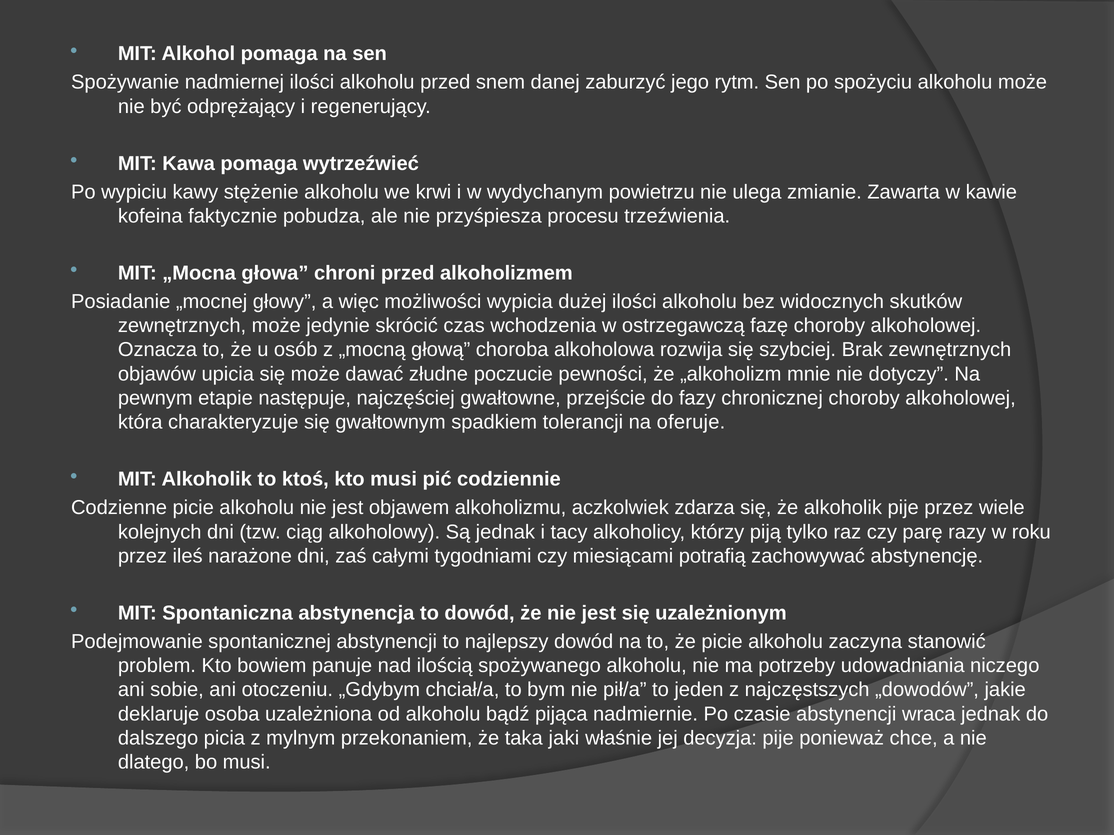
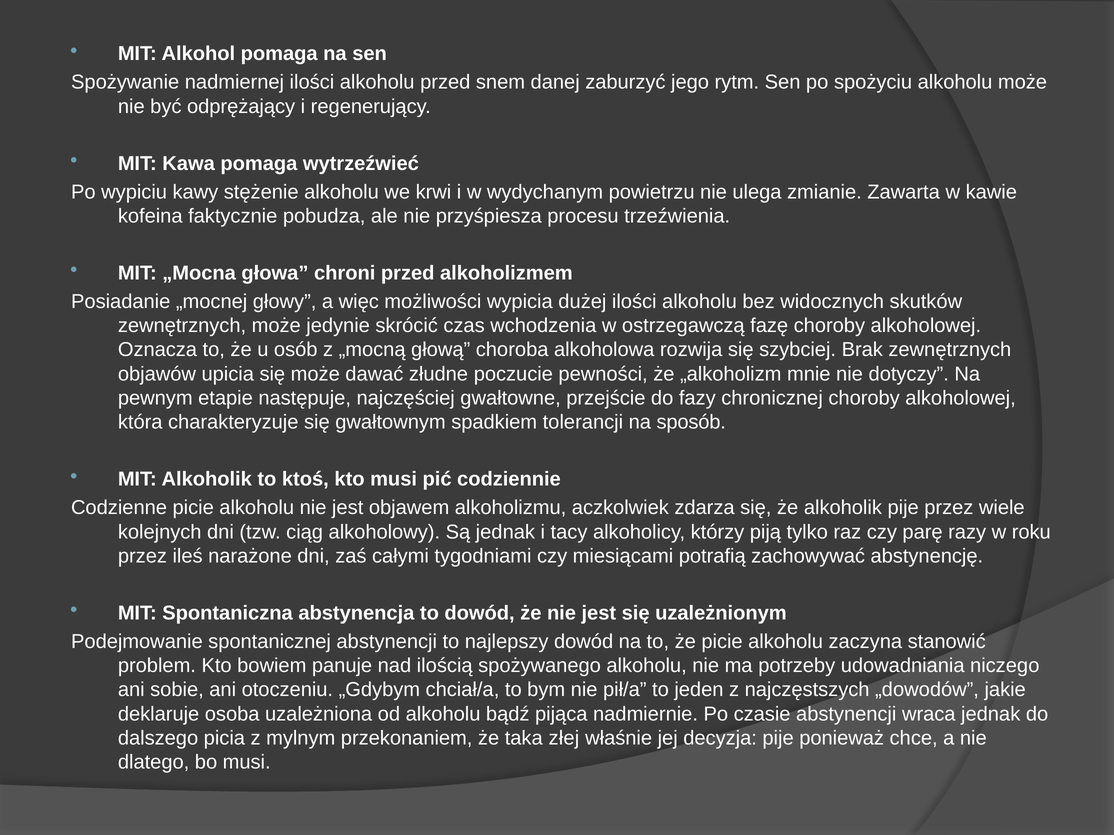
oferuje: oferuje -> sposób (691, 423)
jaki: jaki -> złej (564, 739)
